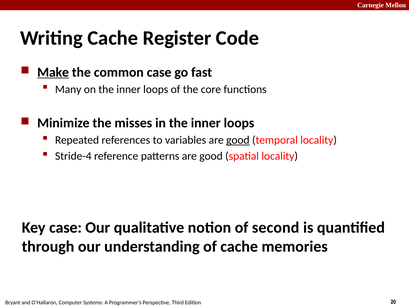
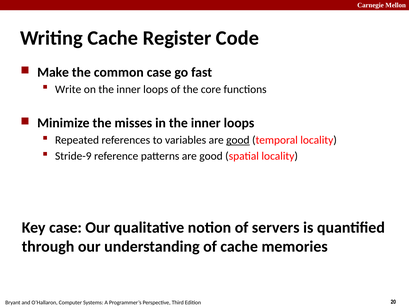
Make underline: present -> none (53, 72)
Many: Many -> Write (68, 89)
Stride-4: Stride-4 -> Stride-9 (73, 156)
second: second -> servers (276, 227)
